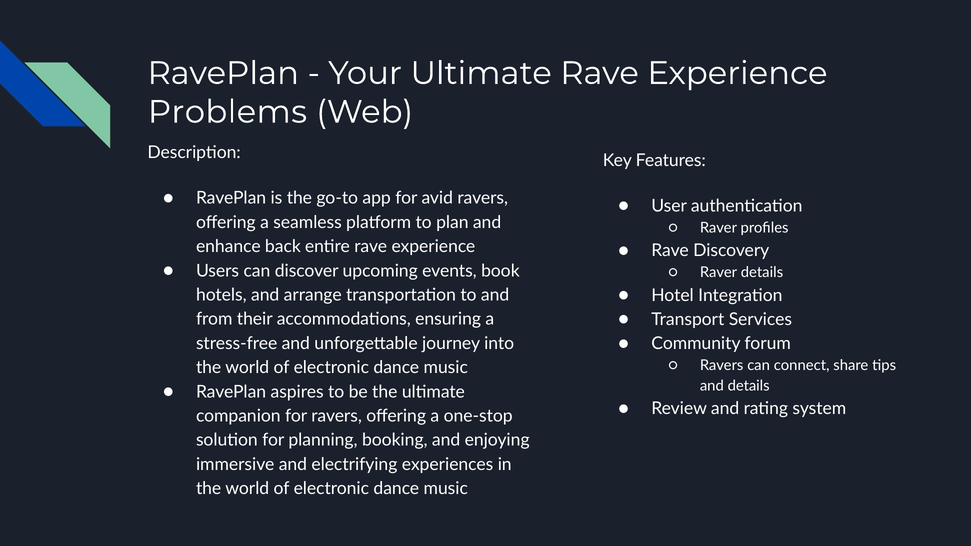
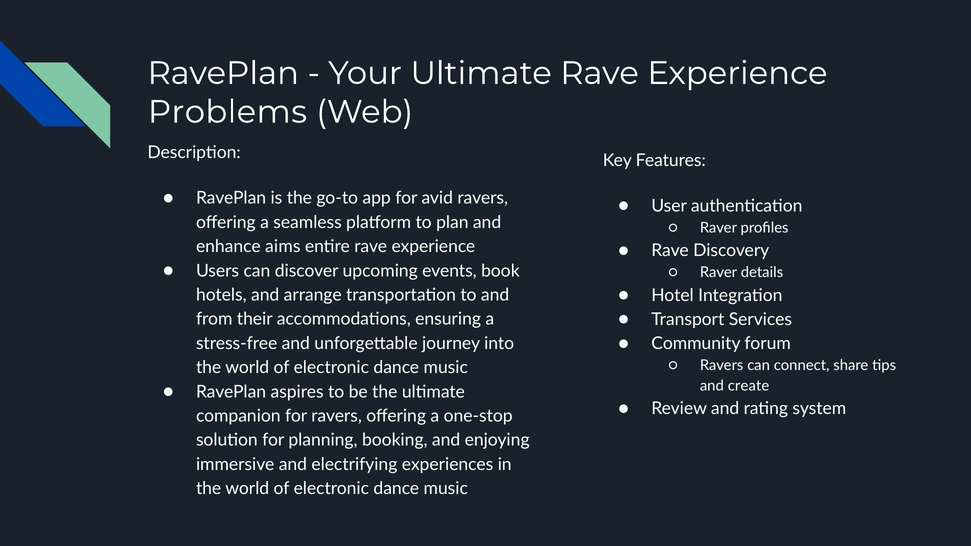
back: back -> aims (283, 247)
and details: details -> create (749, 386)
